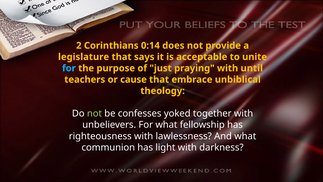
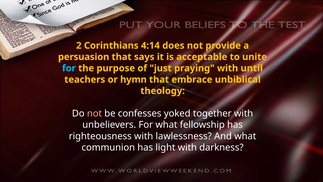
0:14: 0:14 -> 4:14 (150, 45)
legislature: legislature -> persuasion (84, 57)
cause: cause -> hymn (133, 79)
not colour: light green -> pink (94, 113)
